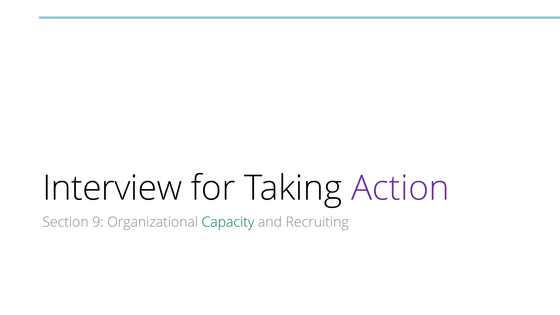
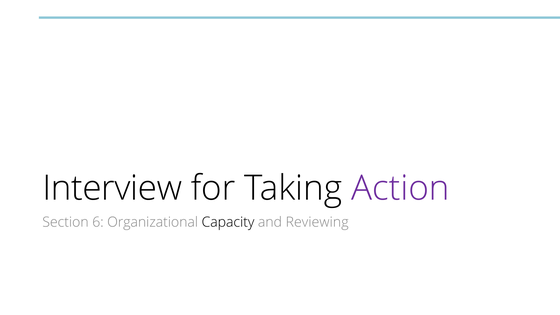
9: 9 -> 6 (98, 222)
Capacity colour: green -> black (228, 222)
Recruiting: Recruiting -> Reviewing (317, 222)
